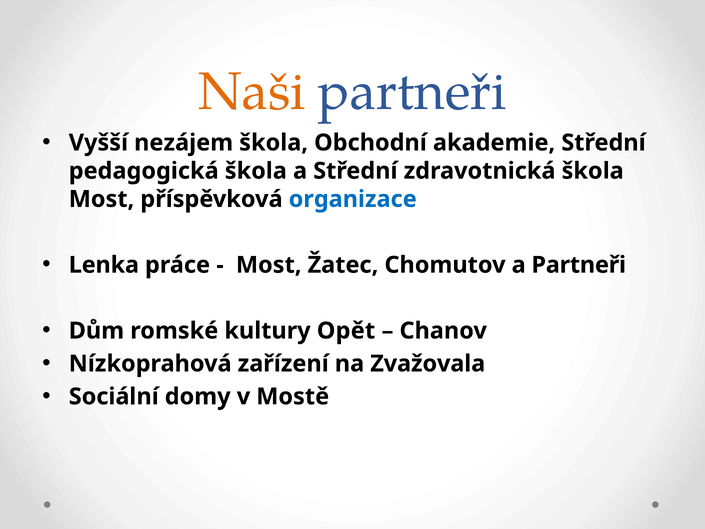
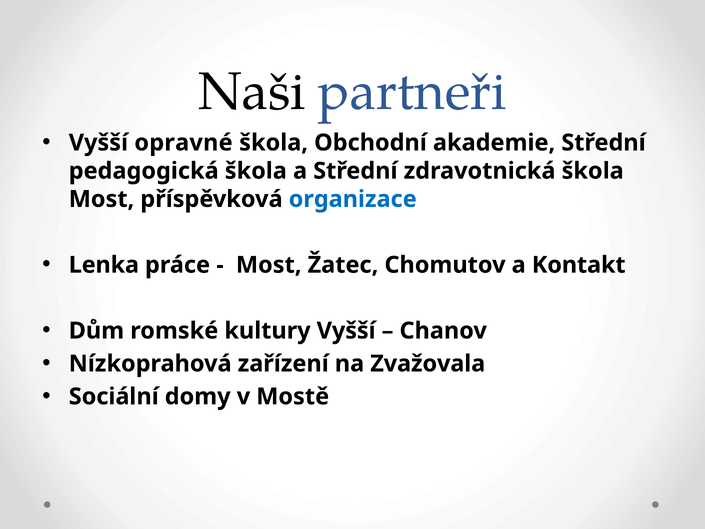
Naši colour: orange -> black (252, 92)
nezájem: nezájem -> opravné (183, 143)
a Partneři: Partneři -> Kontakt (579, 265)
kultury Opět: Opět -> Vyšší (346, 331)
